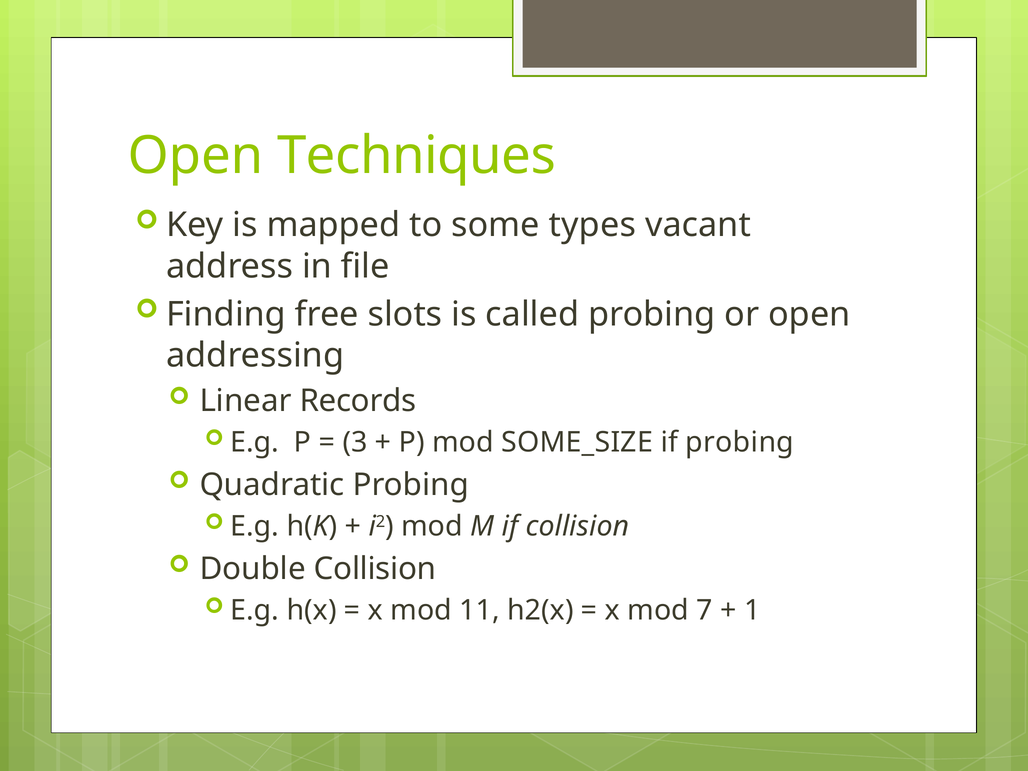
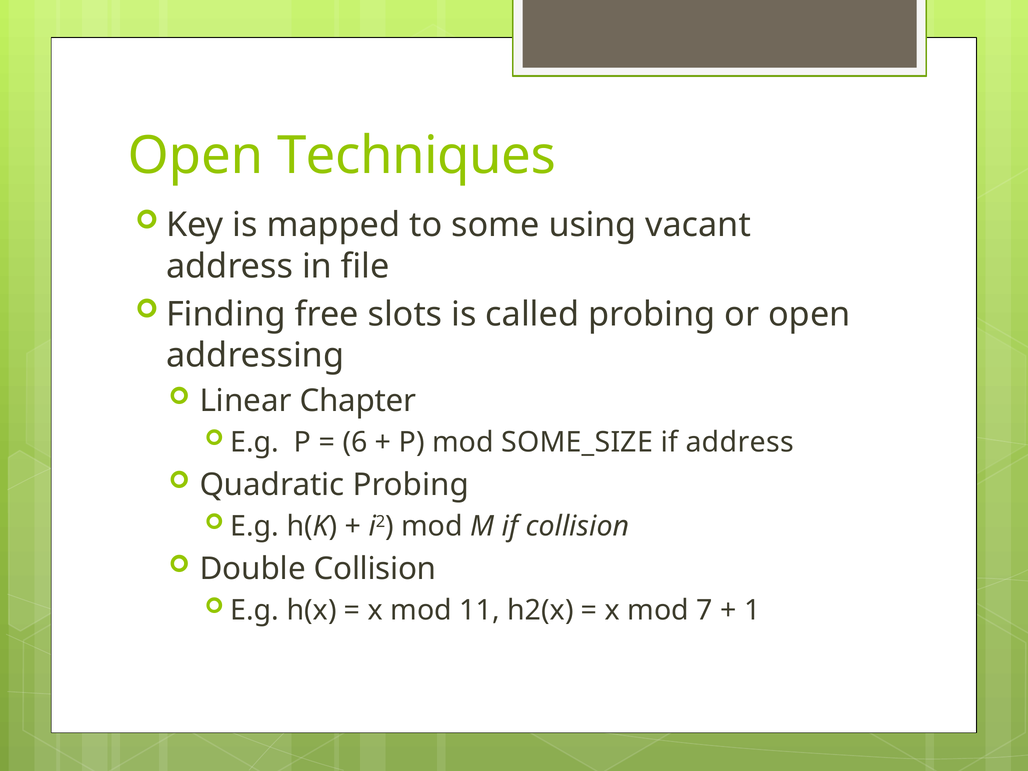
types: types -> using (593, 225)
Records: Records -> Chapter (358, 401)
3: 3 -> 6 (355, 442)
if probing: probing -> address (740, 442)
